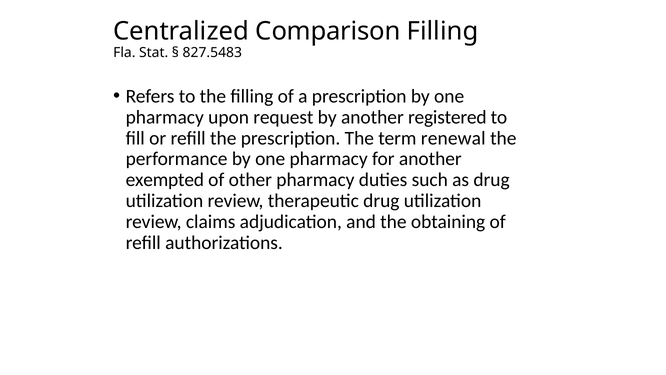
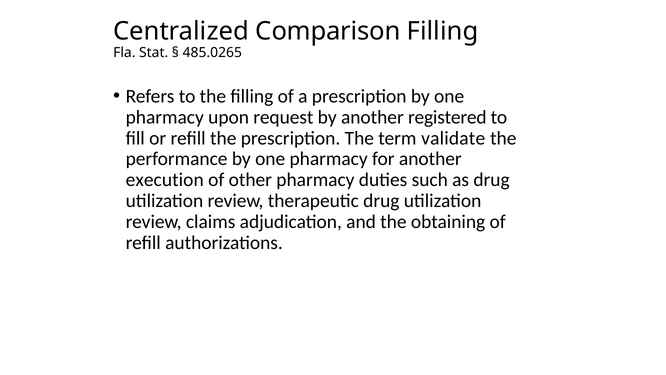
827.5483: 827.5483 -> 485.0265 (212, 53)
renewal: renewal -> validate (453, 138)
exempted: exempted -> execution (165, 180)
